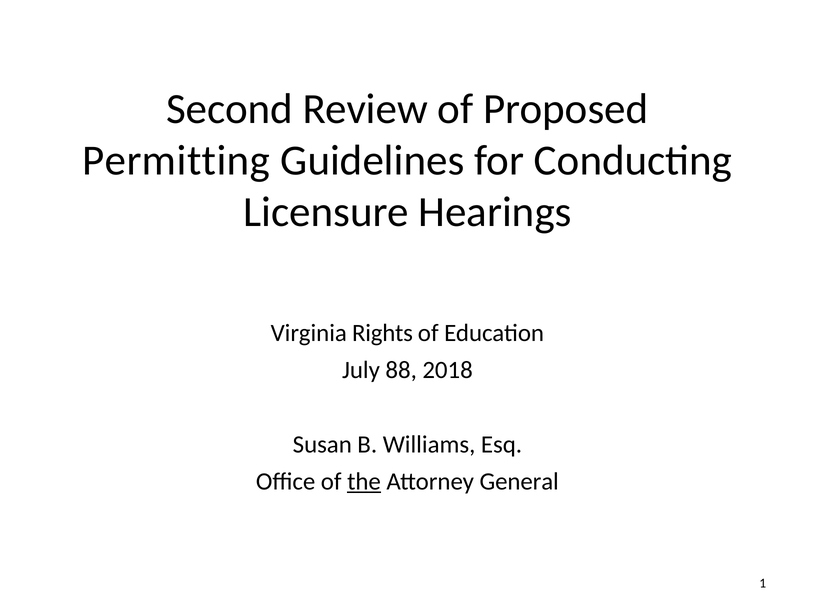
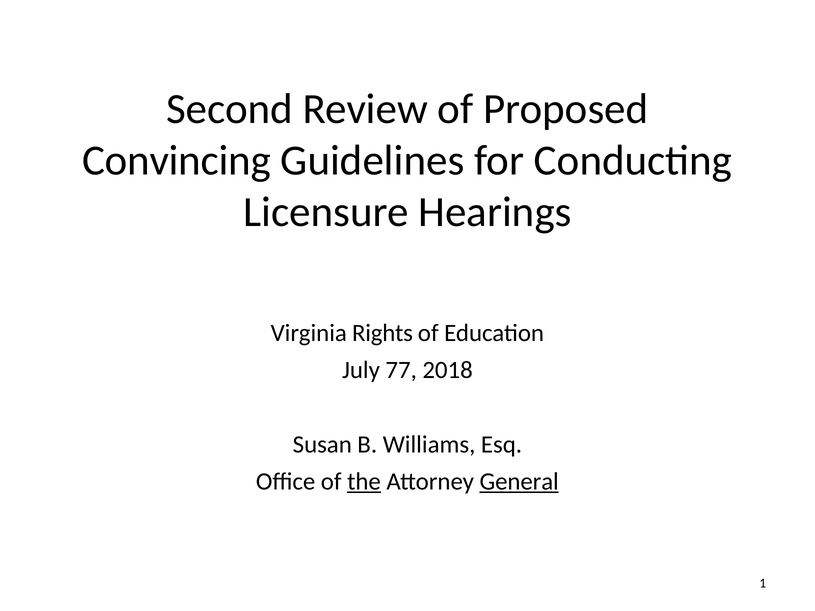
Permitting: Permitting -> Convincing (176, 161)
88: 88 -> 77 (401, 370)
General underline: none -> present (519, 482)
